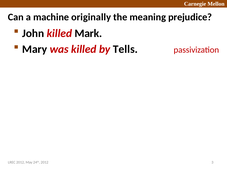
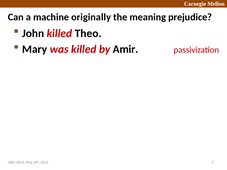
Mark: Mark -> Theo (88, 33)
Tells: Tells -> Amir (125, 49)
